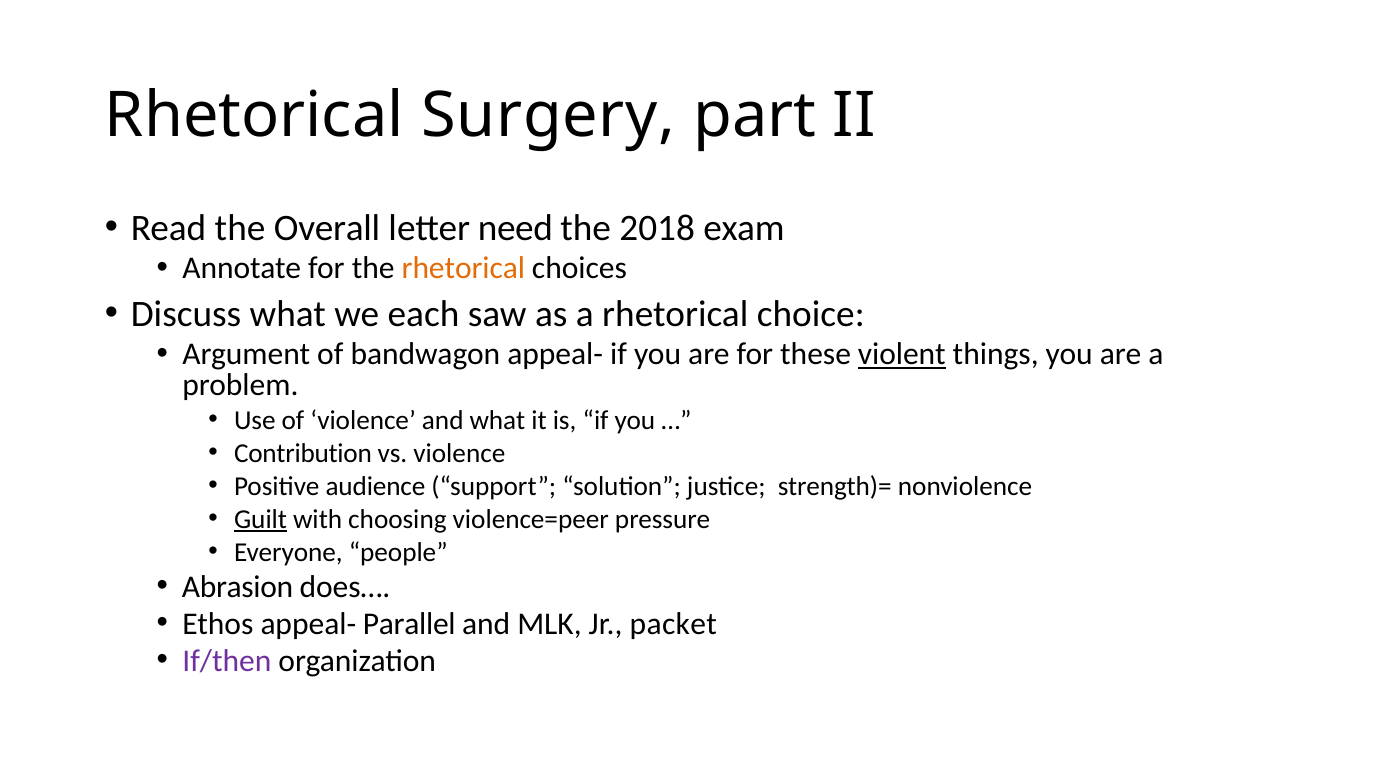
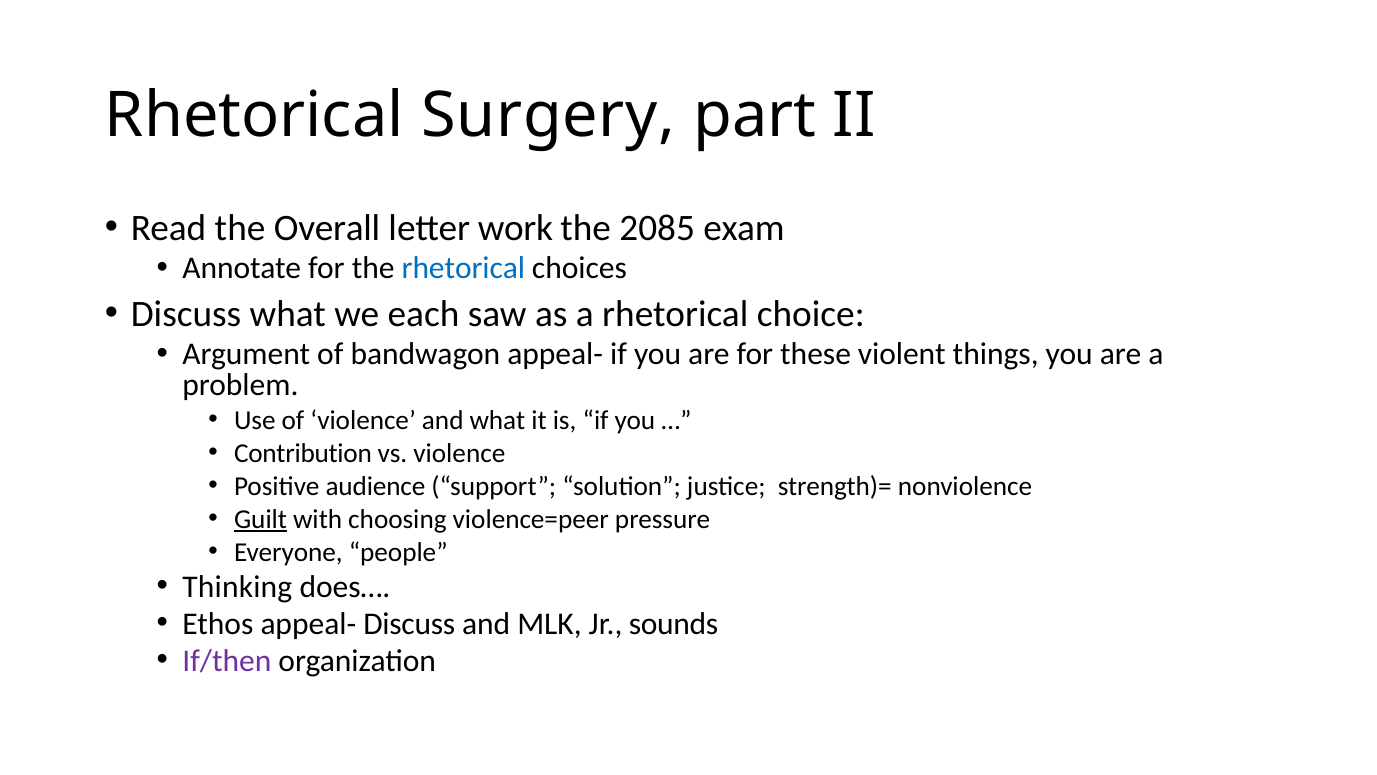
need: need -> work (515, 228)
2018: 2018 -> 2085 (657, 228)
rhetorical colour: orange -> blue (463, 268)
violent underline: present -> none (902, 354)
Abrasion: Abrasion -> Thinking (237, 587)
appeal- Parallel: Parallel -> Discuss (409, 624)
packet: packet -> sounds (674, 624)
